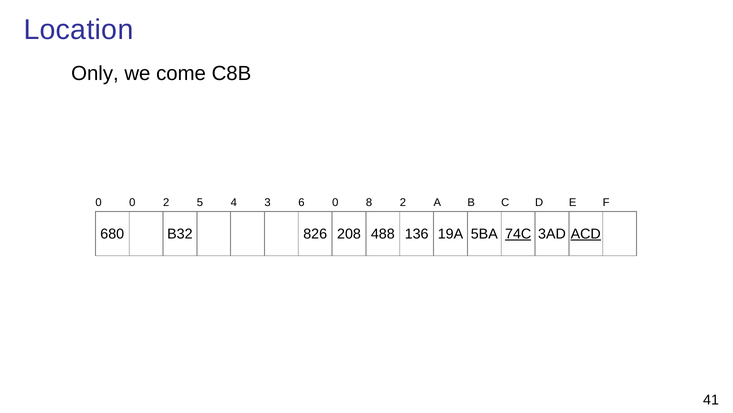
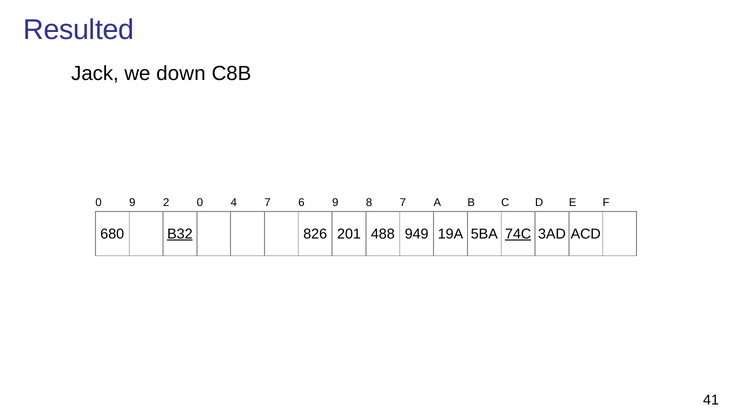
Location: Location -> Resulted (79, 30)
Only: Only -> Jack (95, 74)
come: come -> down (181, 74)
0 0: 0 -> 9 (132, 202)
2 5: 5 -> 0 (200, 202)
4 3: 3 -> 7 (268, 202)
6 0: 0 -> 9 (335, 202)
8 2: 2 -> 7 (403, 202)
B32 underline: none -> present (180, 234)
208: 208 -> 201 (349, 234)
136: 136 -> 949 (417, 234)
ACD underline: present -> none (586, 234)
